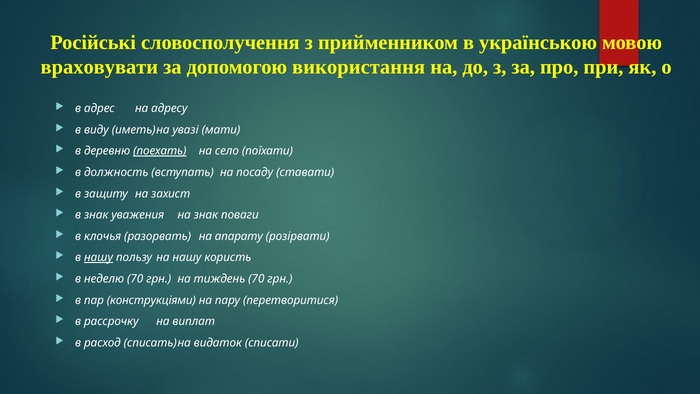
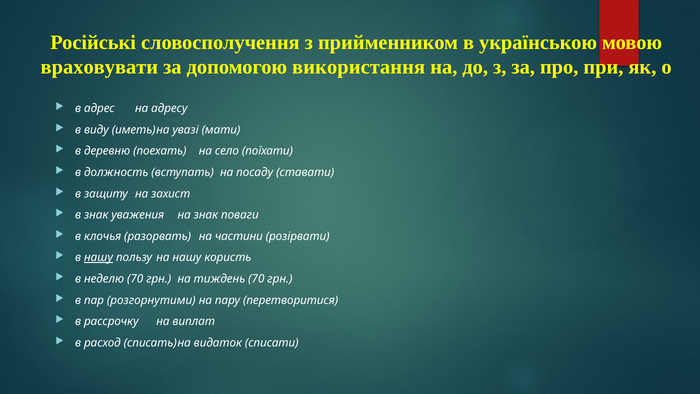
поехать underline: present -> none (160, 151)
апарату: апарату -> частини (239, 236)
конструкціями: конструкціями -> розгорнутими (151, 300)
